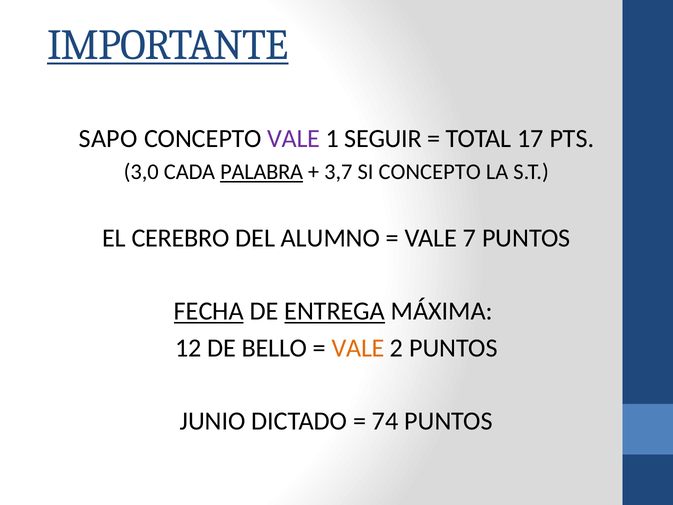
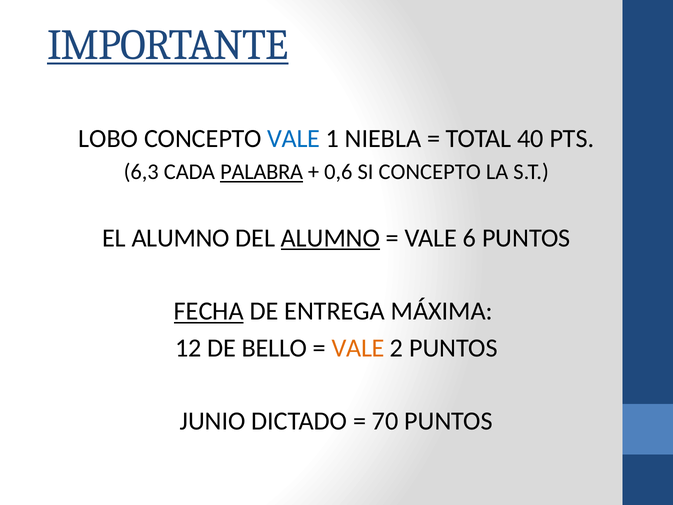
SAPO: SAPO -> LOBO (108, 139)
VALE colour: purple -> blue (294, 139)
SEGUIR: SEGUIR -> NIEBLA (383, 139)
17: 17 -> 40 (530, 139)
3,0: 3,0 -> 6,3 (141, 172)
3,7: 3,7 -> 0,6 (338, 172)
EL CEREBRO: CEREBRO -> ALUMNO (181, 238)
ALUMNO underline: none -> present (330, 238)
7: 7 -> 6 (469, 238)
ENTREGA underline: present -> none (335, 311)
74: 74 -> 70 (385, 421)
